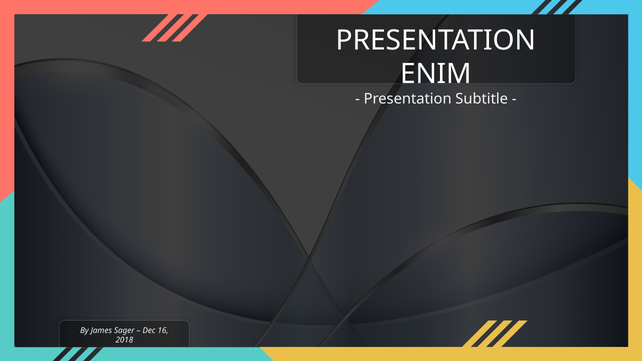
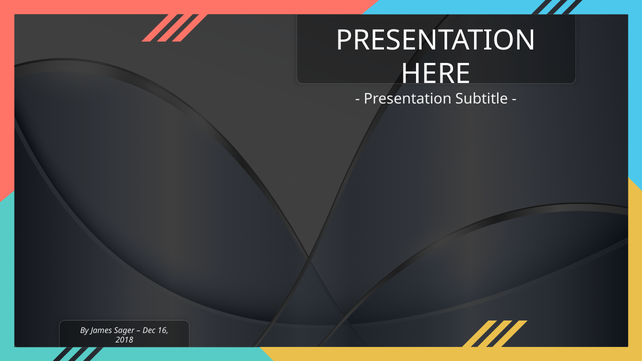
ENIM: ENIM -> HERE (436, 74)
